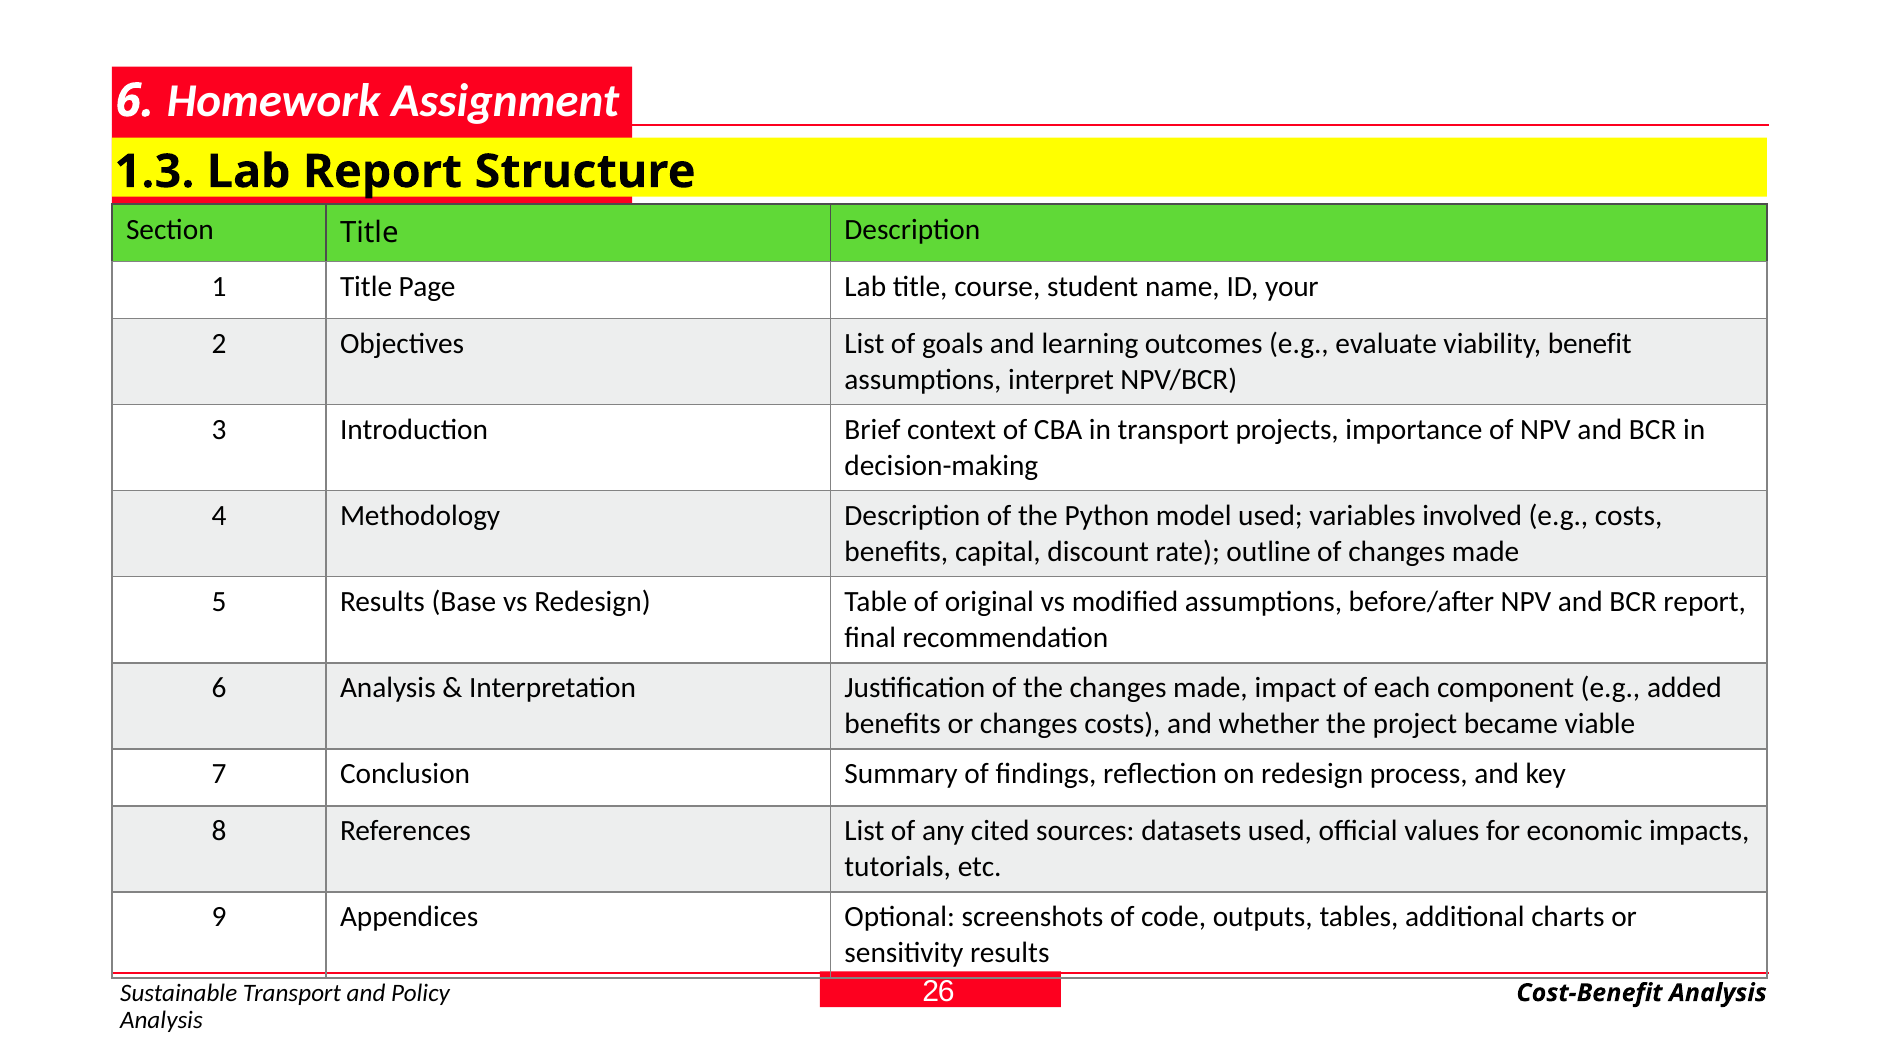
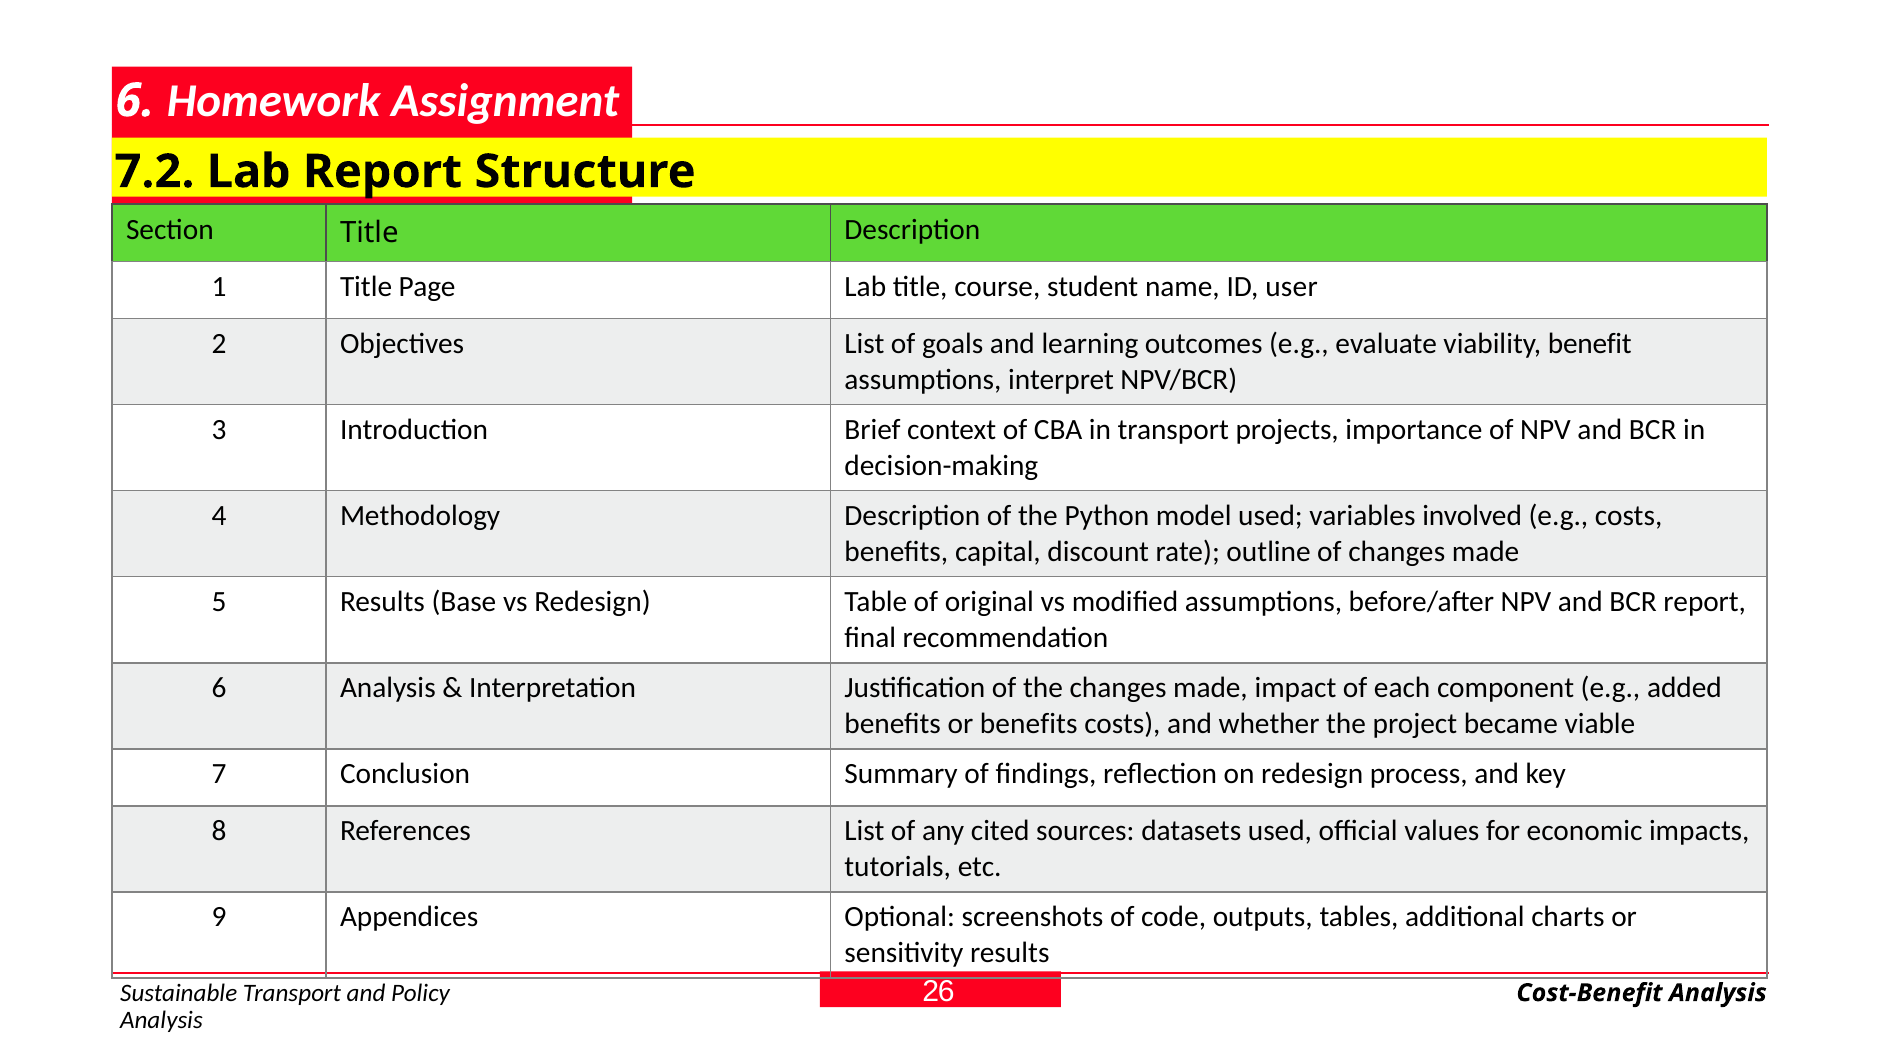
1.3: 1.3 -> 7.2 (154, 172)
your: your -> user (1292, 287)
or changes: changes -> benefits (1029, 724)
